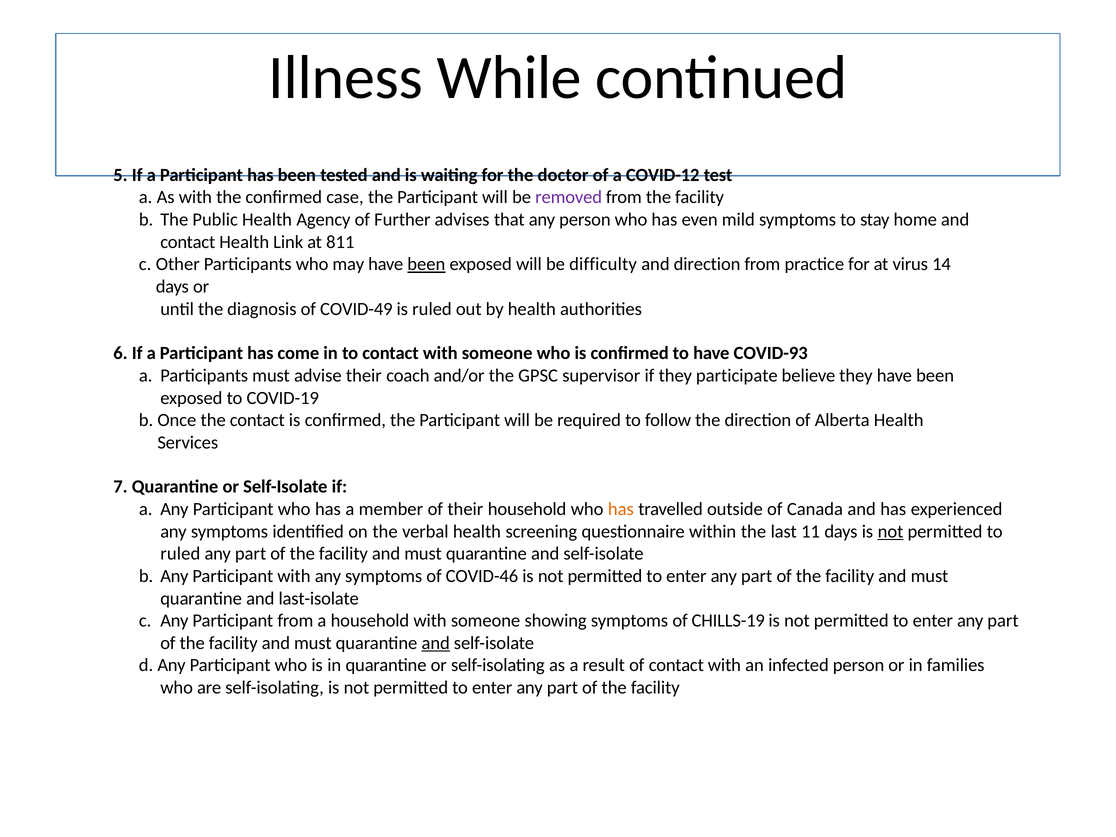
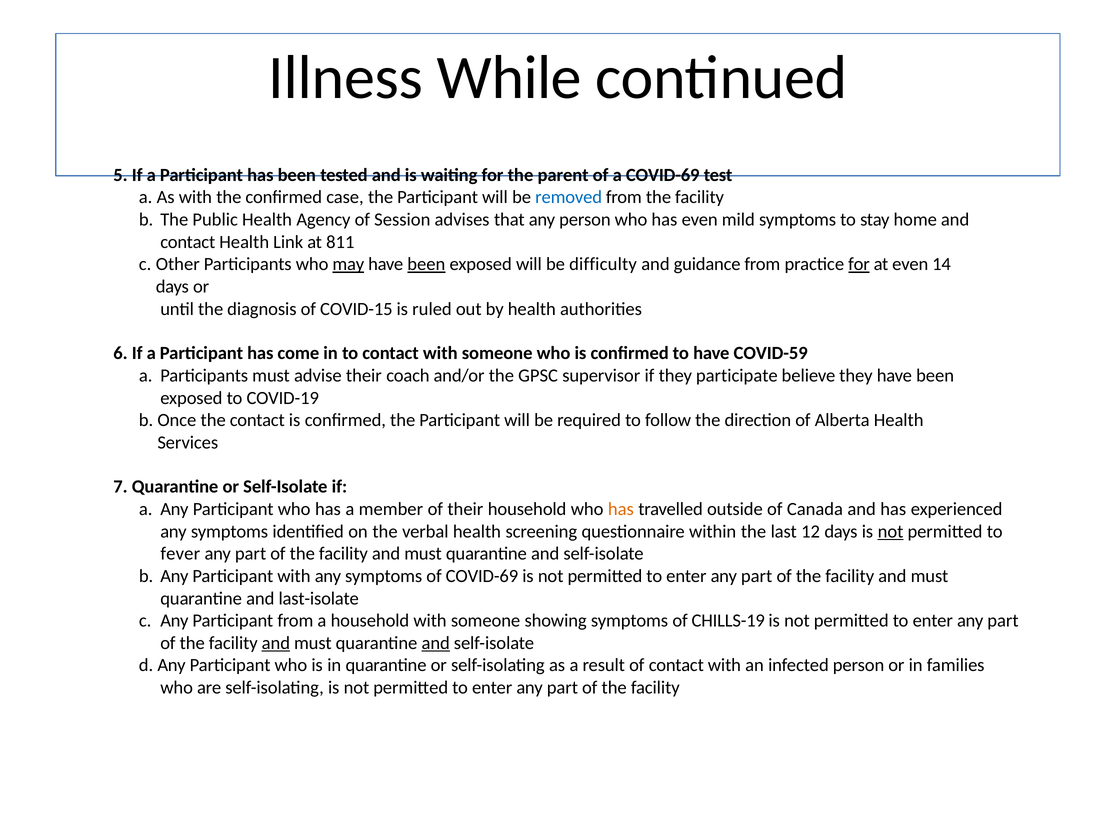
doctor: doctor -> parent (563, 175)
a COVID-12: COVID-12 -> COVID-69 (663, 175)
removed colour: purple -> blue (569, 197)
Further: Further -> Session (402, 220)
may underline: none -> present (348, 264)
and direction: direction -> guidance (707, 264)
for underline: none -> present (859, 264)
at virus: virus -> even (910, 264)
COVID-49: COVID-49 -> COVID-15 (356, 309)
COVID-93: COVID-93 -> COVID-59 (771, 353)
11: 11 -> 12 (811, 531)
ruled: ruled -> fever (180, 554)
of COVID-46: COVID-46 -> COVID-69 (482, 576)
and underline: none -> present (276, 643)
